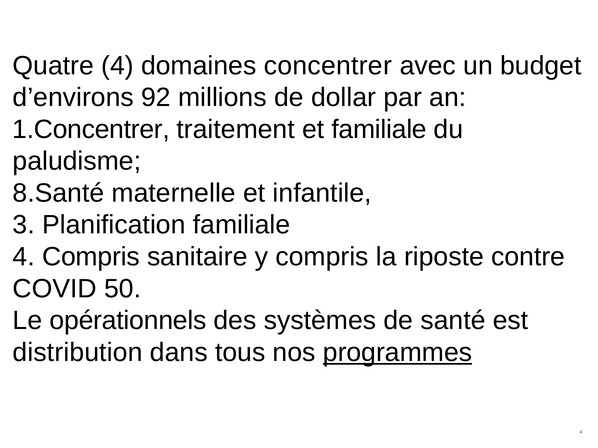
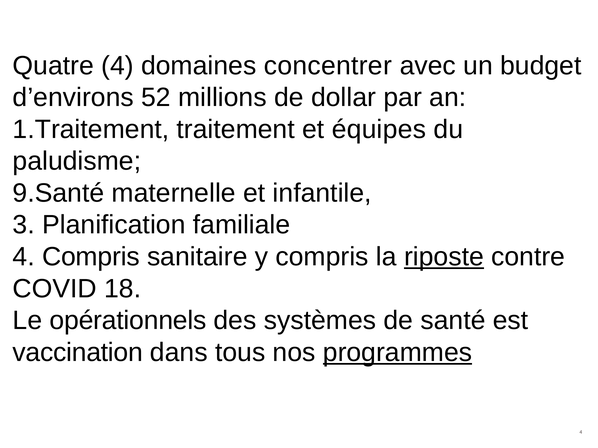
92: 92 -> 52 (156, 98)
1.Concentrer: 1.Concentrer -> 1.Traitement (91, 129)
et familiale: familiale -> équipes (379, 129)
8.Santé: 8.Santé -> 9.Santé (58, 193)
riposte underline: none -> present (444, 257)
50: 50 -> 18 (123, 289)
distribution: distribution -> vaccination (78, 353)
